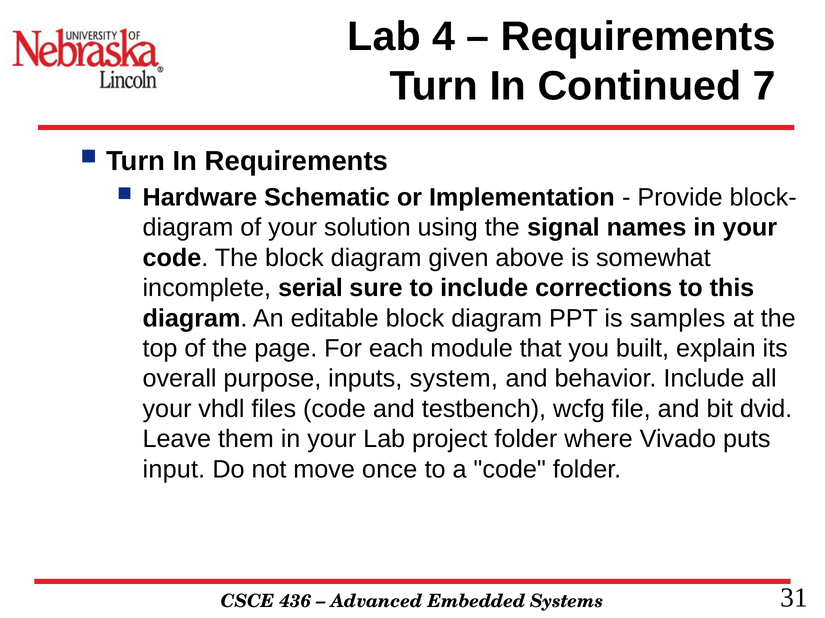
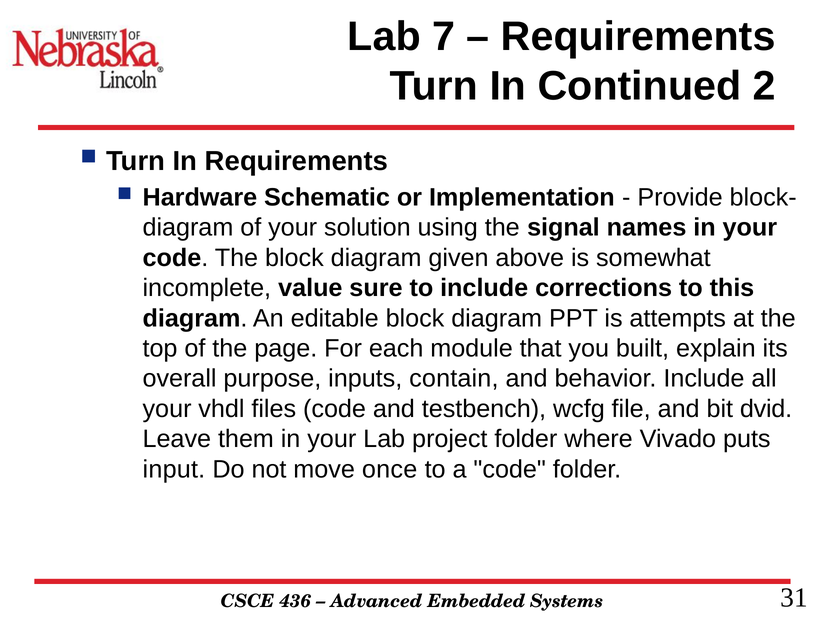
4: 4 -> 7 (444, 37)
7: 7 -> 2 (764, 86)
serial: serial -> value (310, 288)
samples: samples -> attempts (678, 319)
system: system -> contain (454, 379)
